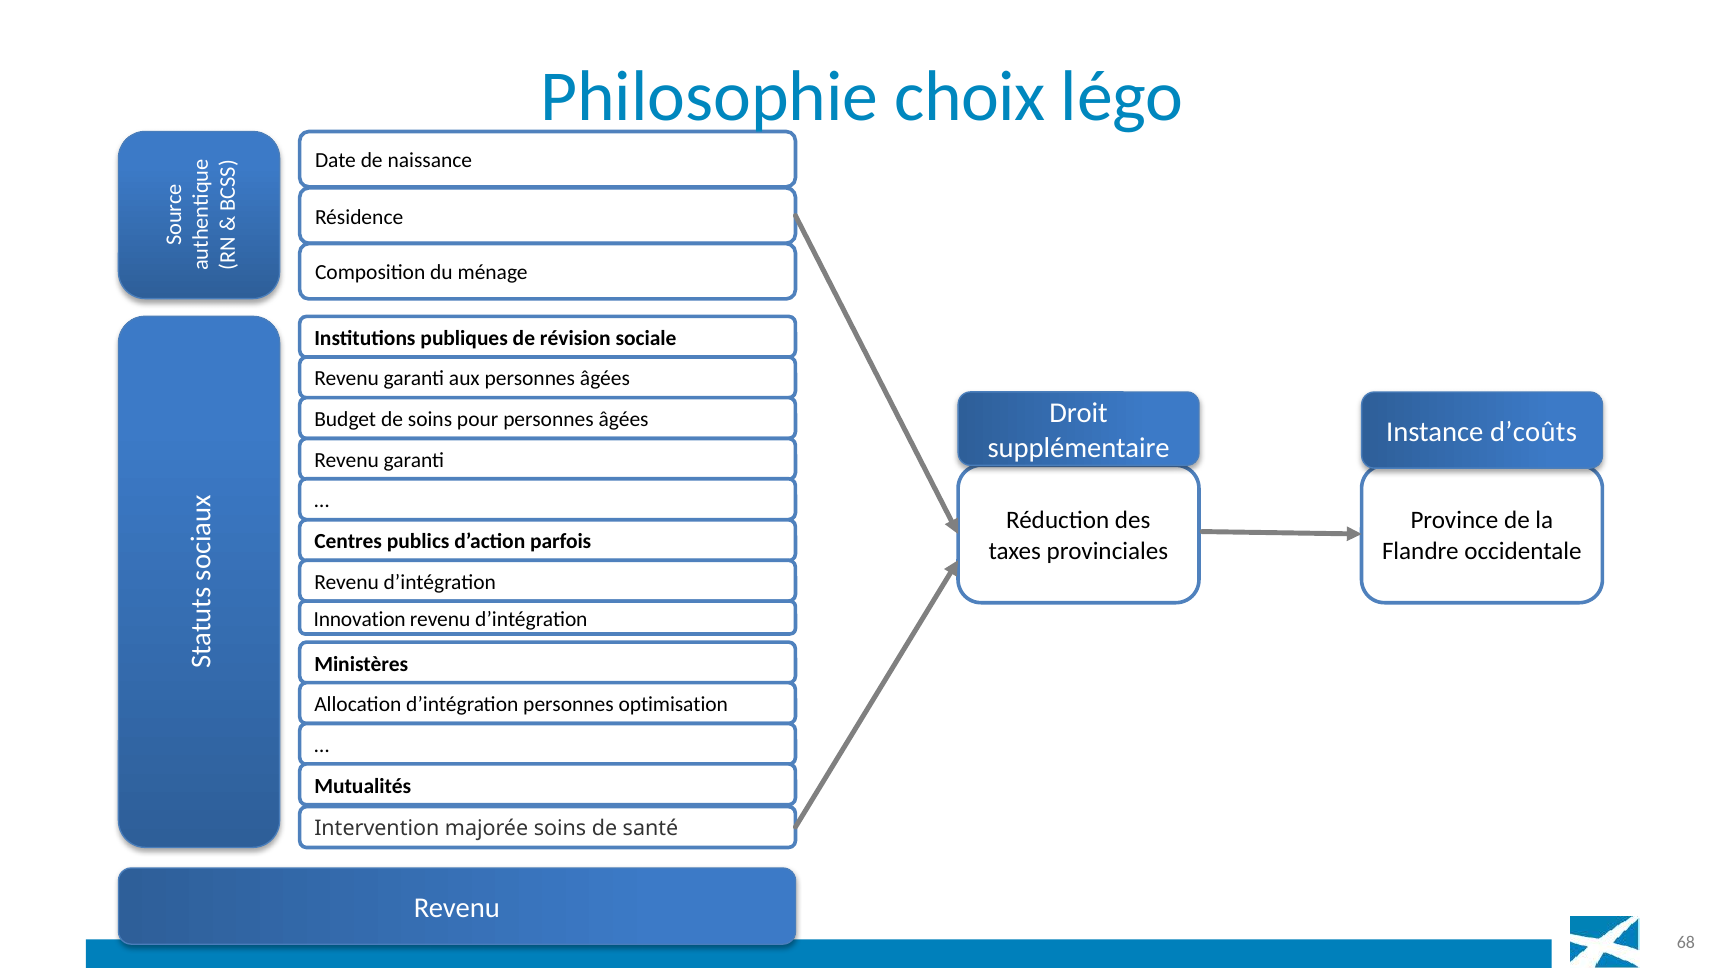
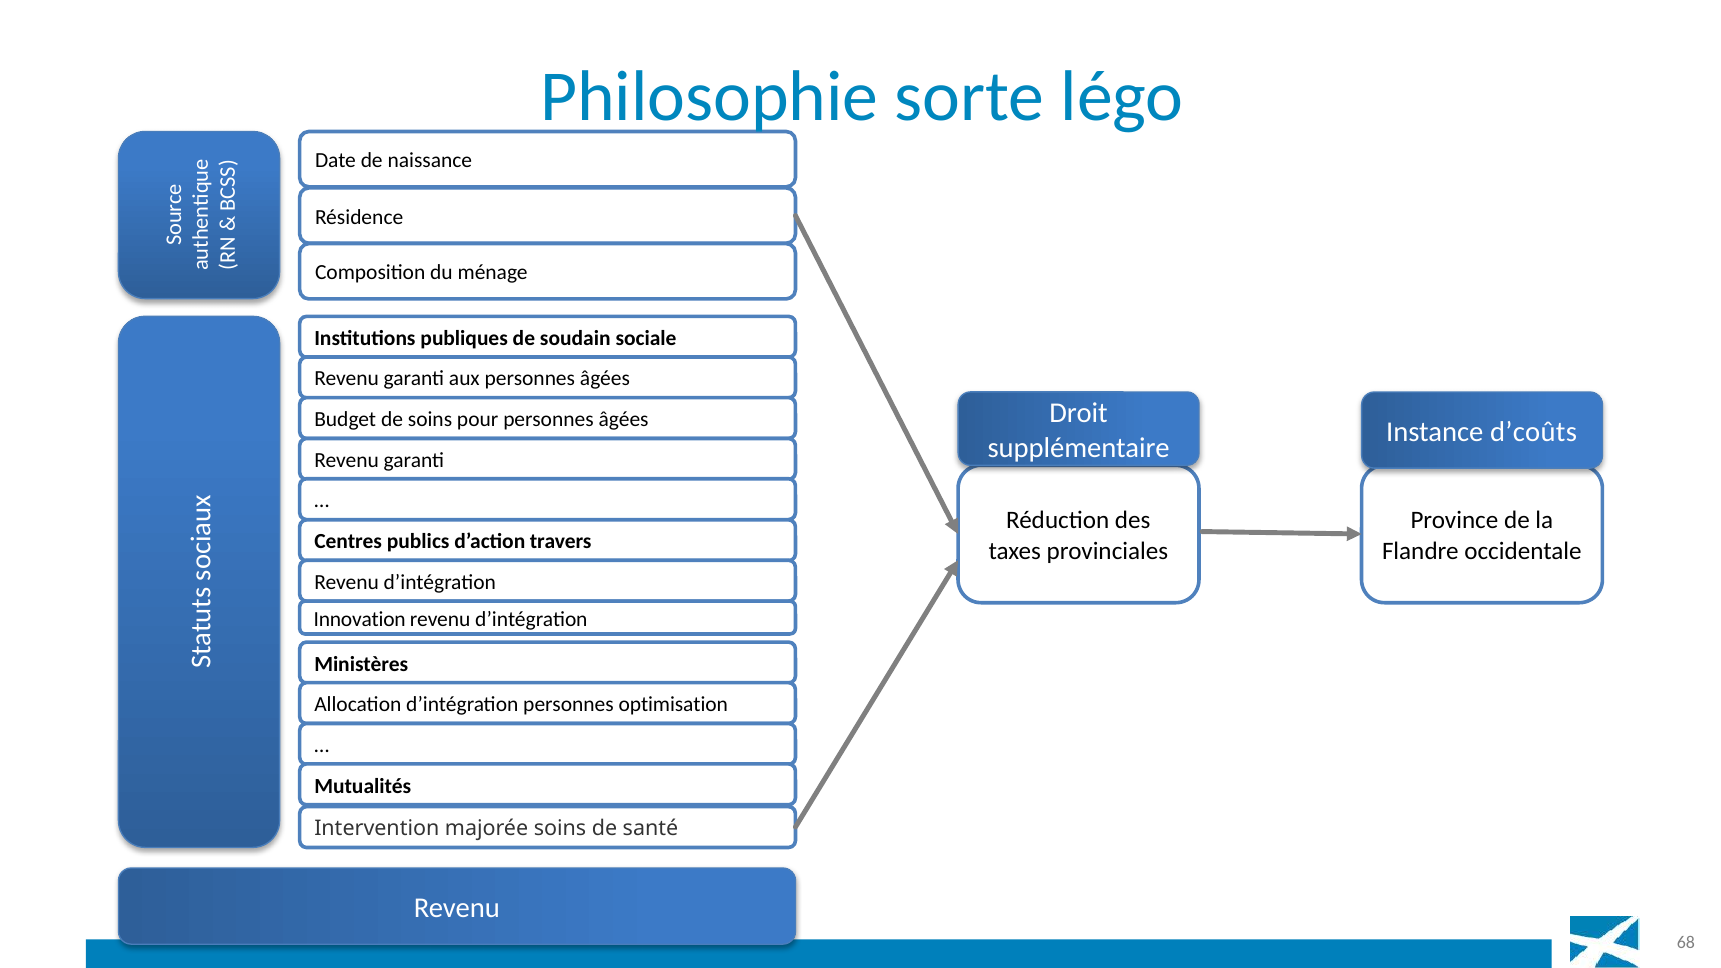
choix: choix -> sorte (970, 97)
révision: révision -> soudain (575, 338)
parfois: parfois -> travers (561, 542)
